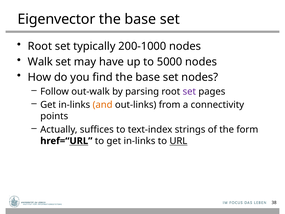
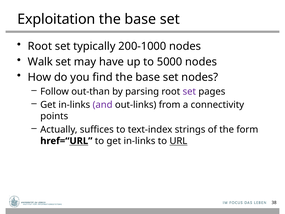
Eigenvector: Eigenvector -> Exploitation (56, 19)
out-walk: out-walk -> out-than (91, 91)
and colour: orange -> purple (103, 105)
